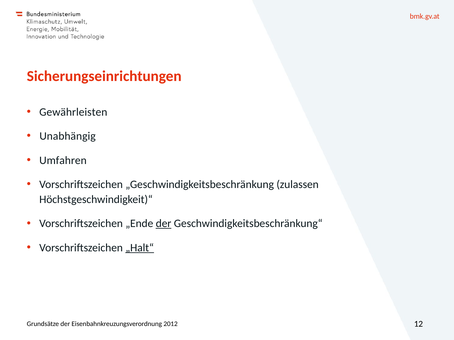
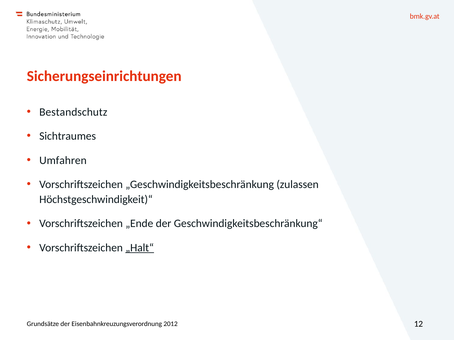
Gewährleisten: Gewährleisten -> Bestandschutz (73, 112)
Unabhängig: Unabhängig -> Sichtraumes (68, 136)
der underline: present -> none (164, 224)
